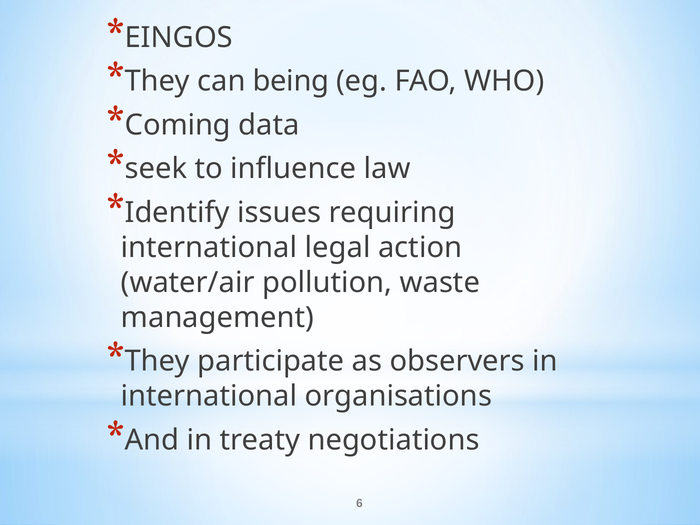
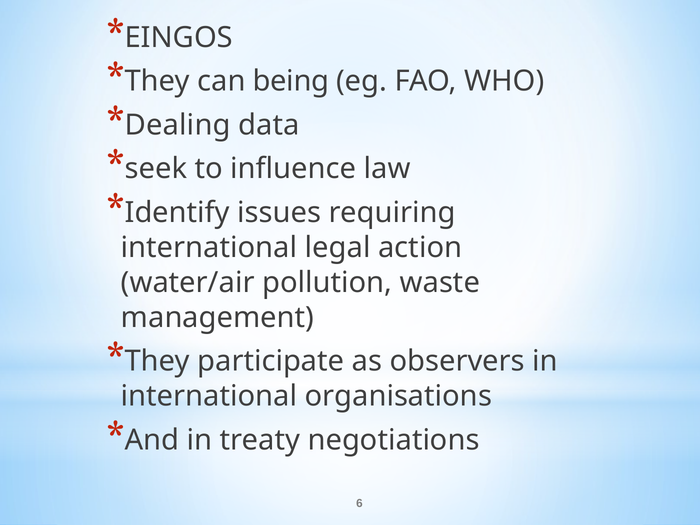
Coming: Coming -> Dealing (178, 125)
